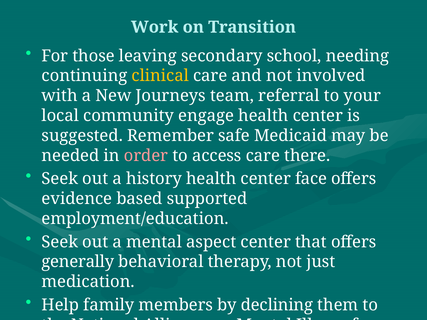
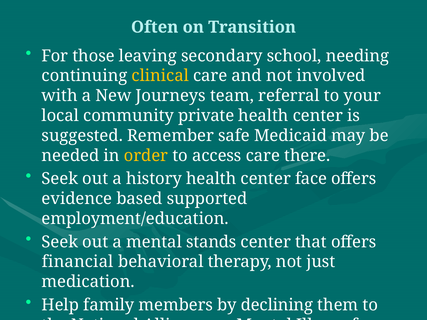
Work: Work -> Often (155, 27)
engage: engage -> private (206, 116)
order colour: pink -> yellow (146, 156)
aspect: aspect -> stands (211, 242)
generally: generally -> financial (78, 262)
